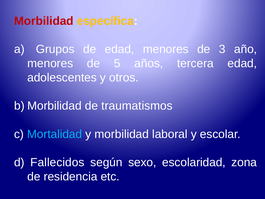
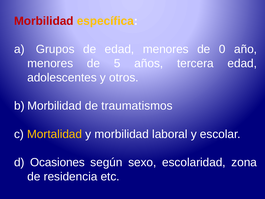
3: 3 -> 0 (222, 49)
Mortalidad colour: light blue -> yellow (55, 134)
Fallecidos: Fallecidos -> Ocasiones (57, 162)
